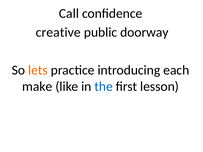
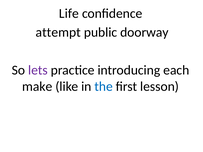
Call: Call -> Life (69, 13)
creative: creative -> attempt (58, 32)
lets colour: orange -> purple (38, 70)
